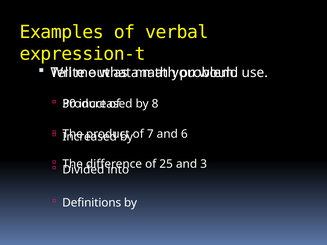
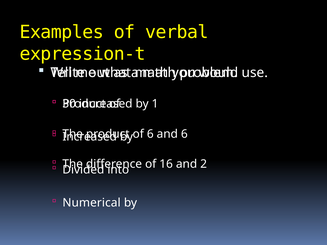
8: 8 -> 1 (155, 104)
of 7: 7 -> 6 (150, 134)
25: 25 -> 16 (166, 164)
3: 3 -> 2 (204, 164)
Definitions: Definitions -> Numerical (92, 203)
